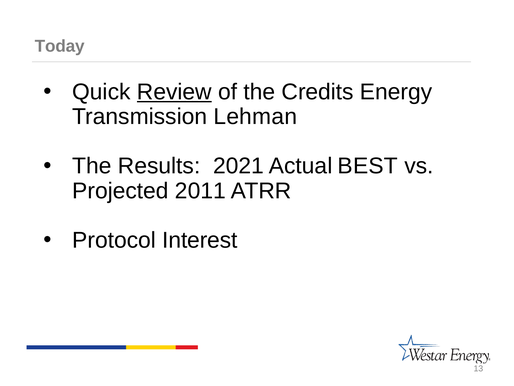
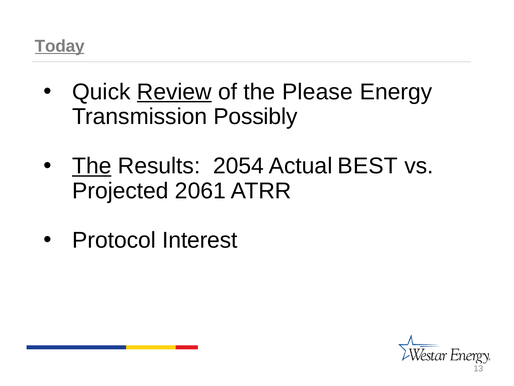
Today underline: none -> present (60, 46)
Credits: Credits -> Please (318, 92)
Lehman: Lehman -> Possibly (255, 117)
The underline: none -> present (92, 166)
2021: 2021 -> 2054 (238, 166)
2011: 2011 -> 2061 (200, 191)
